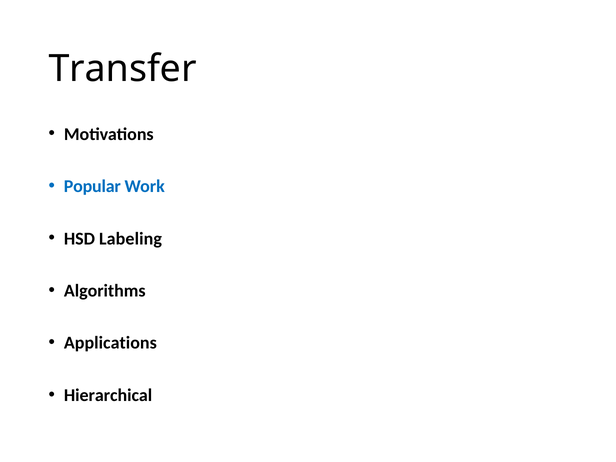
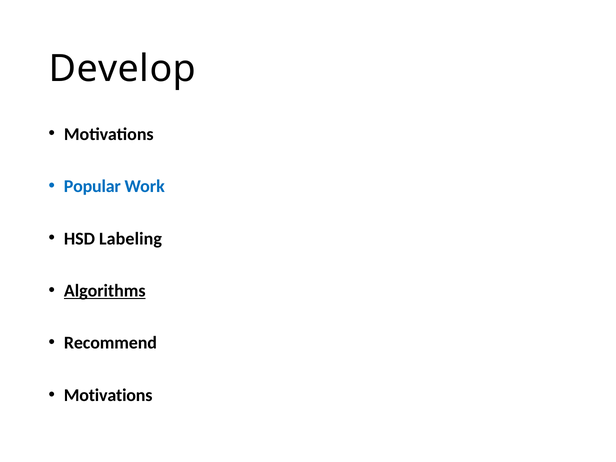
Transfer: Transfer -> Develop (122, 69)
Algorithms underline: none -> present (105, 291)
Applications: Applications -> Recommend (110, 343)
Hierarchical: Hierarchical -> Motivations (108, 395)
